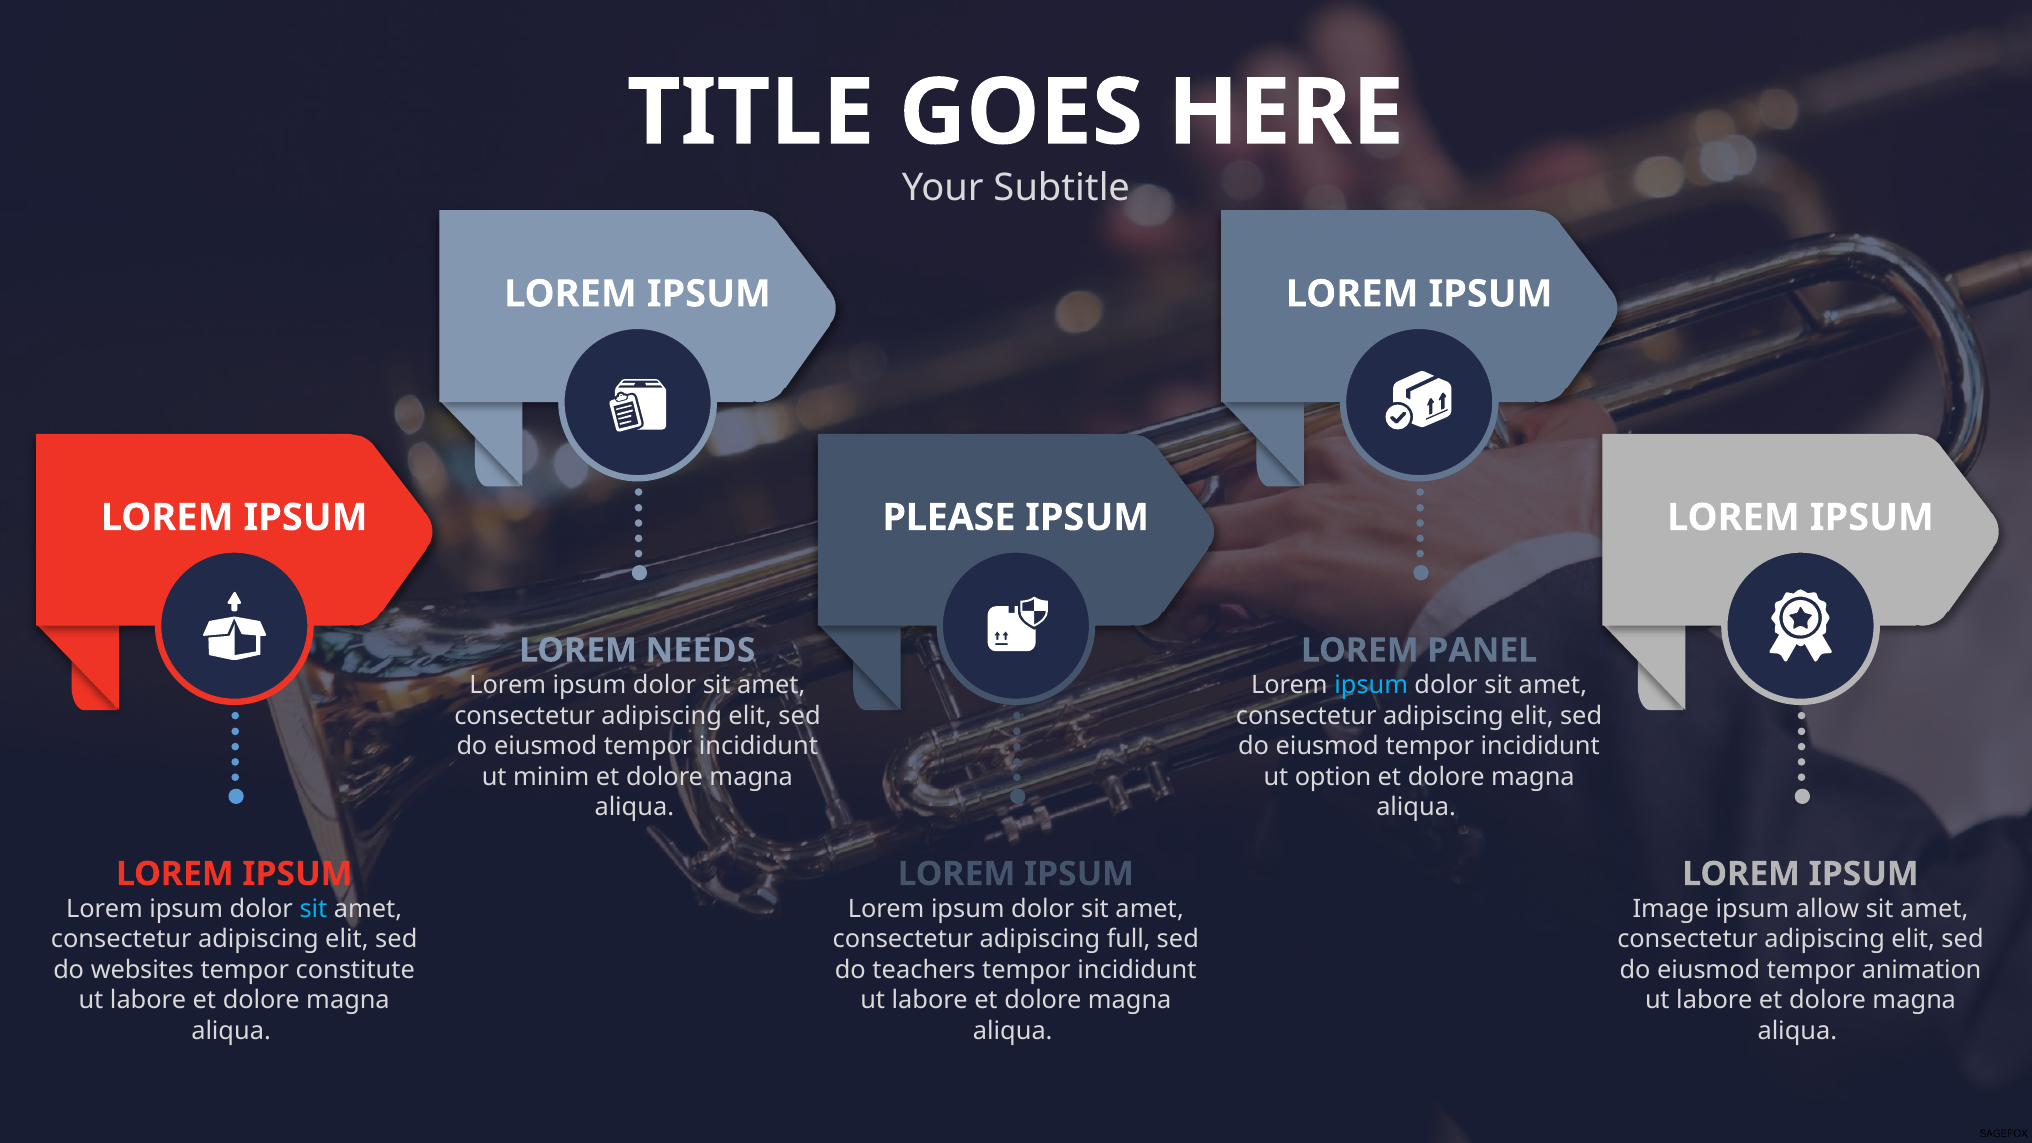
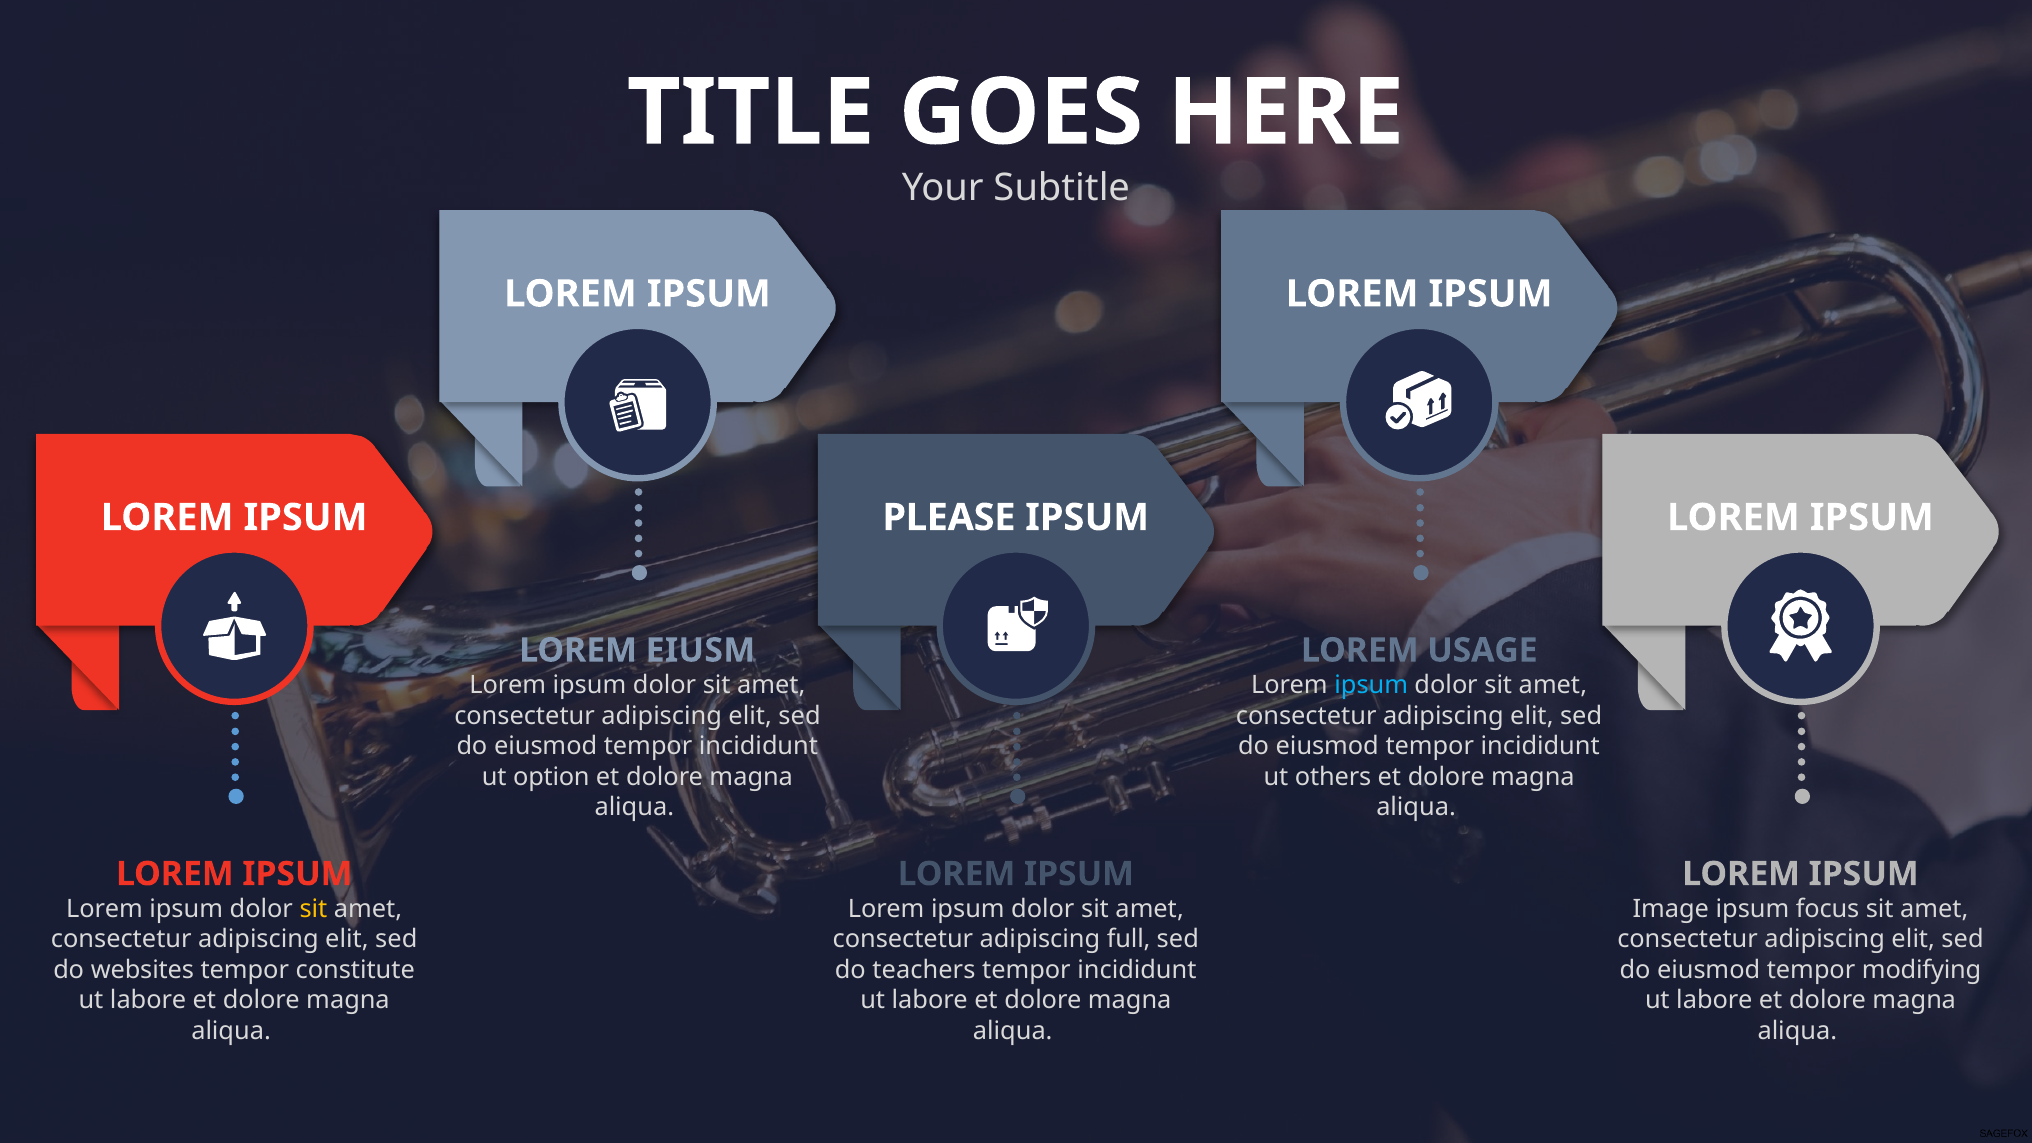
NEEDS: NEEDS -> EIUSM (700, 650)
PANEL: PANEL -> USAGE (1482, 650)
minim: minim -> option (551, 777)
option: option -> others (1333, 777)
sit colour: light blue -> yellow (313, 909)
allow: allow -> focus (1828, 909)
animation: animation -> modifying (1922, 970)
